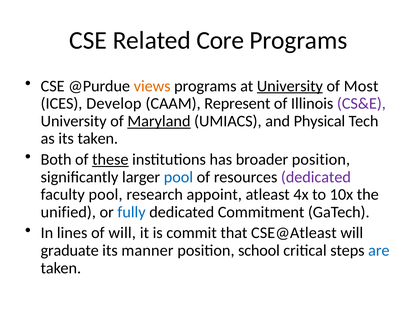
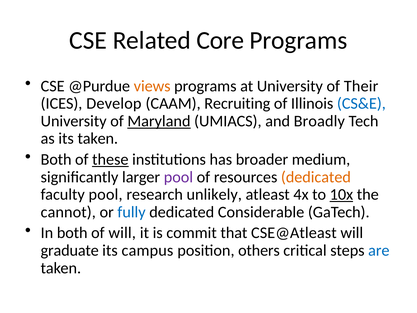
University underline: present -> none (290, 86)
Most: Most -> Their (361, 86)
Represent: Represent -> Recruiting (237, 103)
CS&E colour: purple -> blue (361, 103)
Physical: Physical -> Broadly (319, 121)
broader position: position -> medium (321, 159)
pool colour: blue -> purple (178, 177)
dedicated colour: purple -> orange (316, 177)
appoint: appoint -> unlikely (214, 194)
10x underline: none -> present (341, 194)
unified: unified -> cannot (68, 212)
Commitment: Commitment -> Considerable (261, 212)
In lines: lines -> both (72, 233)
manner: manner -> campus (147, 250)
school: school -> others (259, 250)
